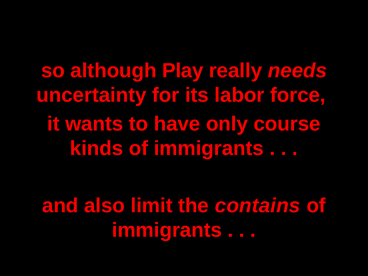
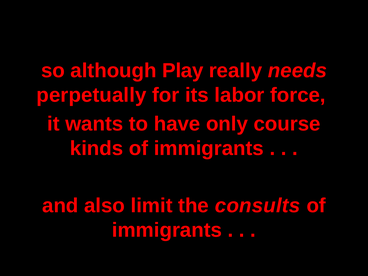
uncertainty: uncertainty -> perpetually (91, 95)
contains: contains -> consults (258, 206)
